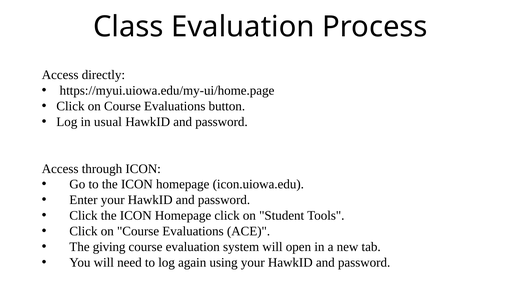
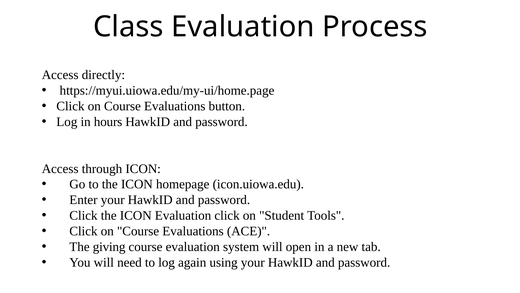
usual: usual -> hours (108, 122)
Homepage: Homepage -> Evaluation (183, 215)
